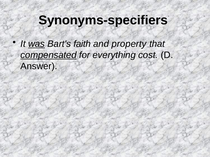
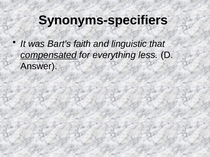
was underline: present -> none (37, 44)
property: property -> linguistic (129, 44)
cost: cost -> less (148, 55)
